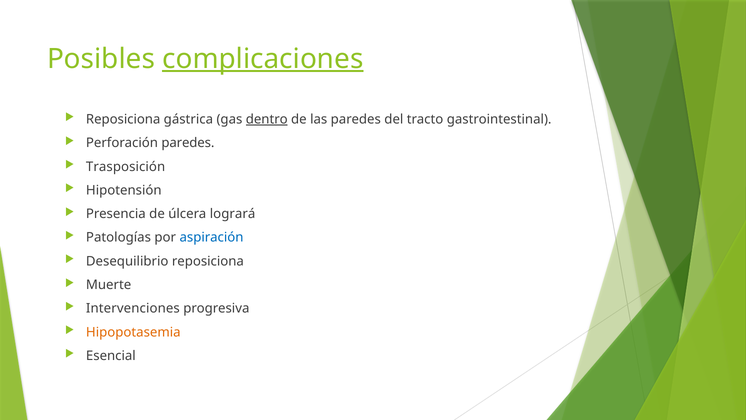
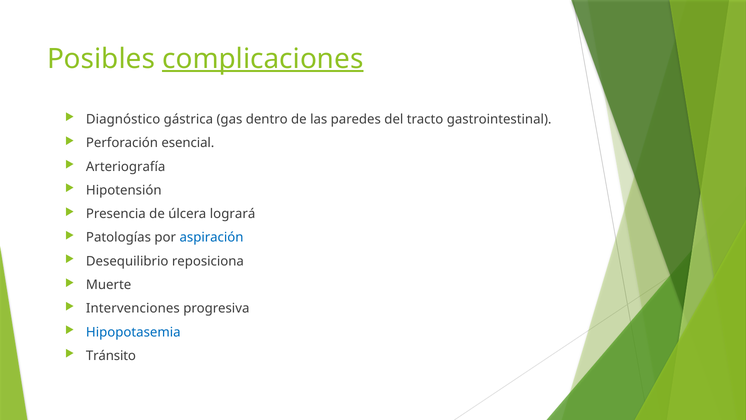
Reposiciona: Reposiciona -> Diagnóstico (123, 119)
dentro underline: present -> none (267, 119)
Perforación paredes: paredes -> esencial (188, 143)
Trasposición: Trasposición -> Arteriografía (126, 167)
Hipopotasemia colour: orange -> blue (133, 332)
Esencial: Esencial -> Tránsito (111, 356)
